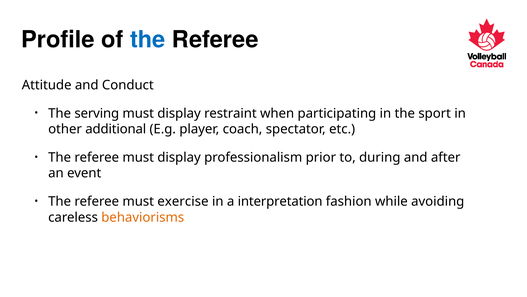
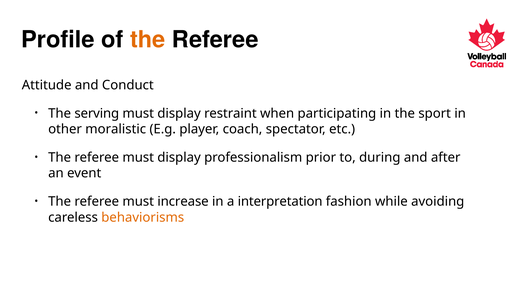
the colour: blue -> orange (148, 40)
additional: additional -> moralistic (116, 129)
exercise: exercise -> increase (183, 201)
